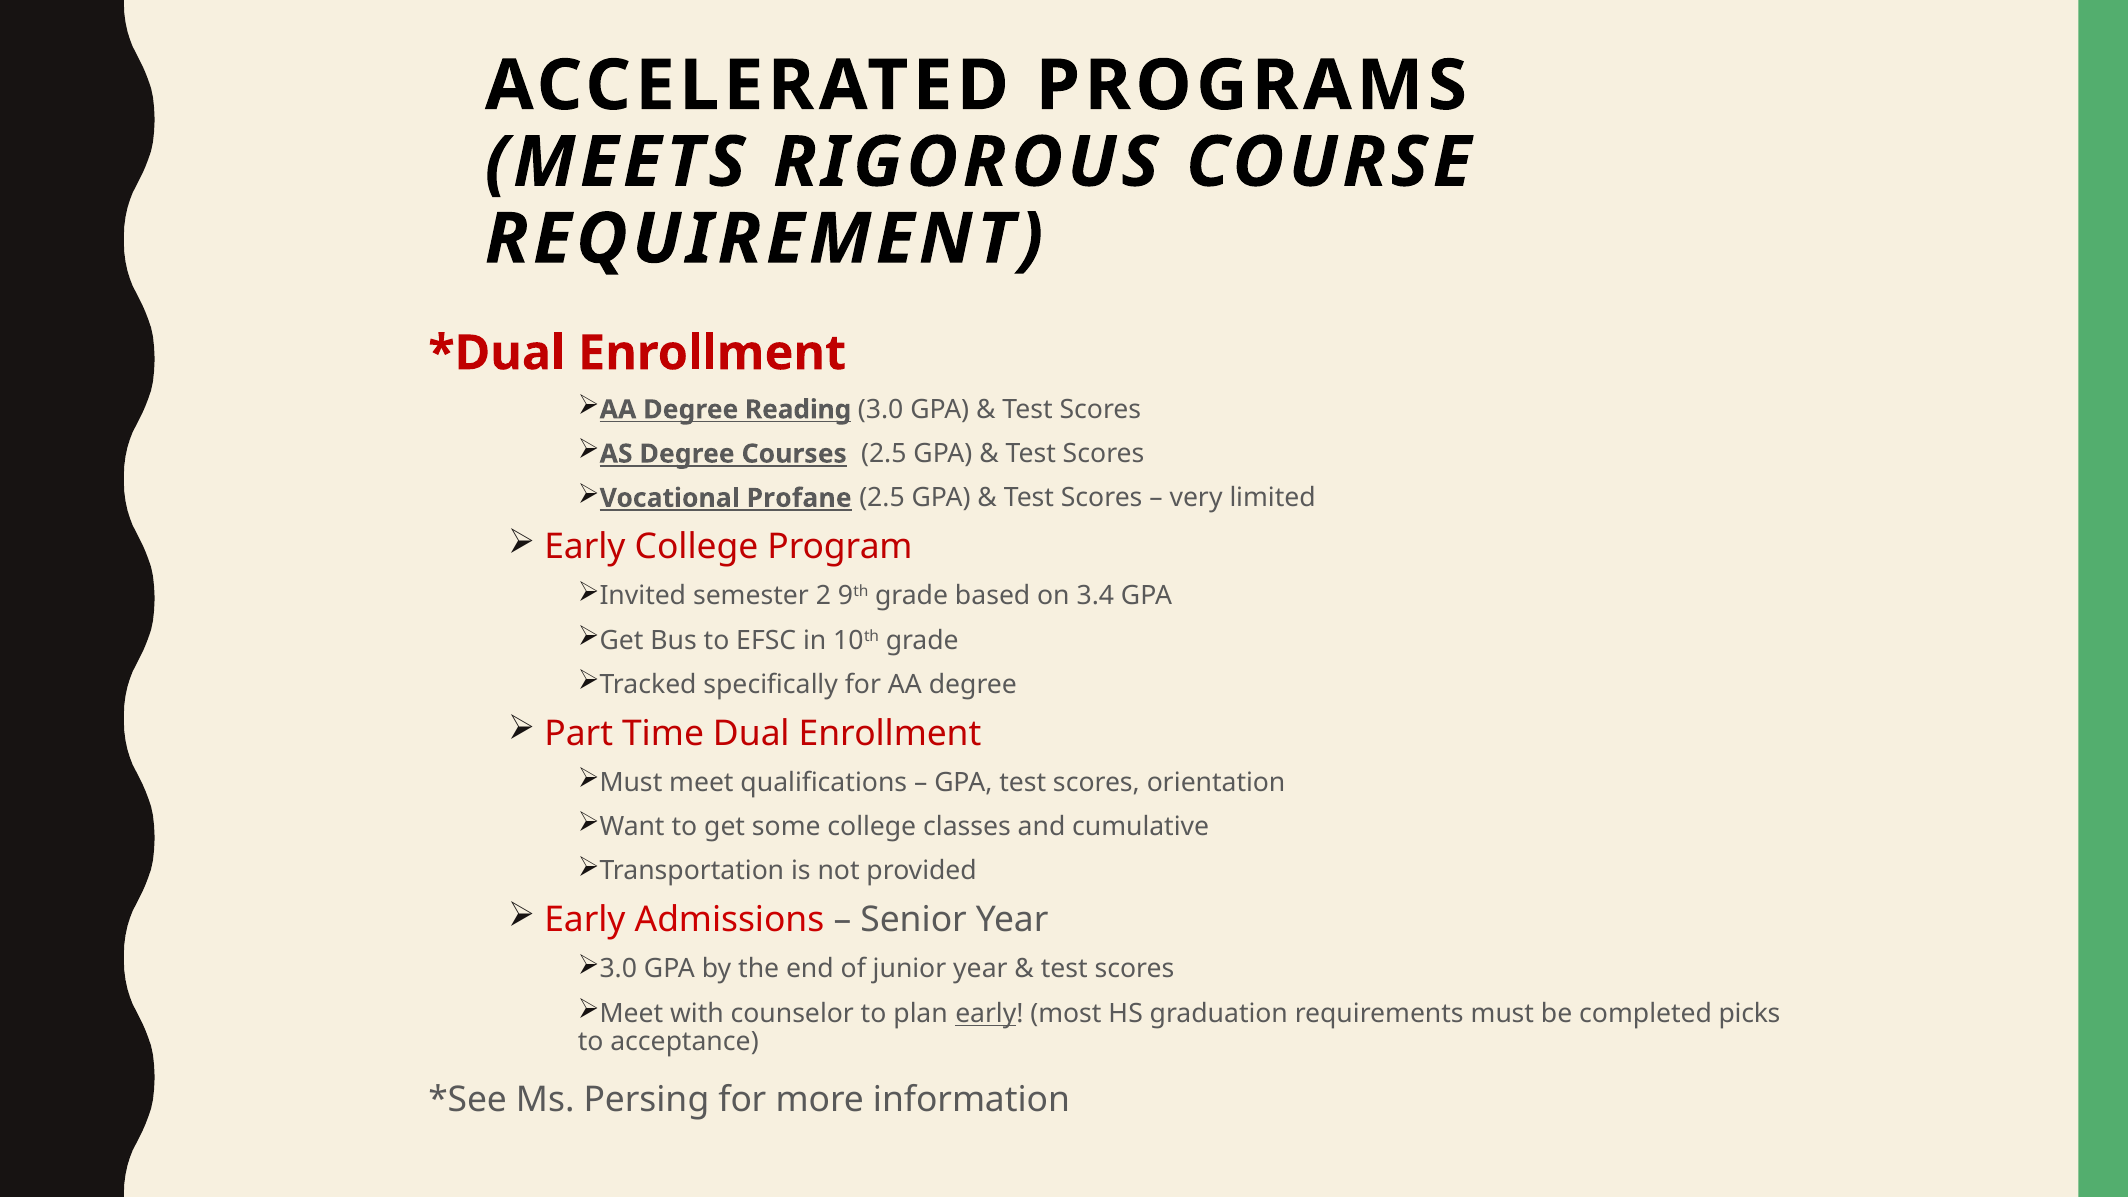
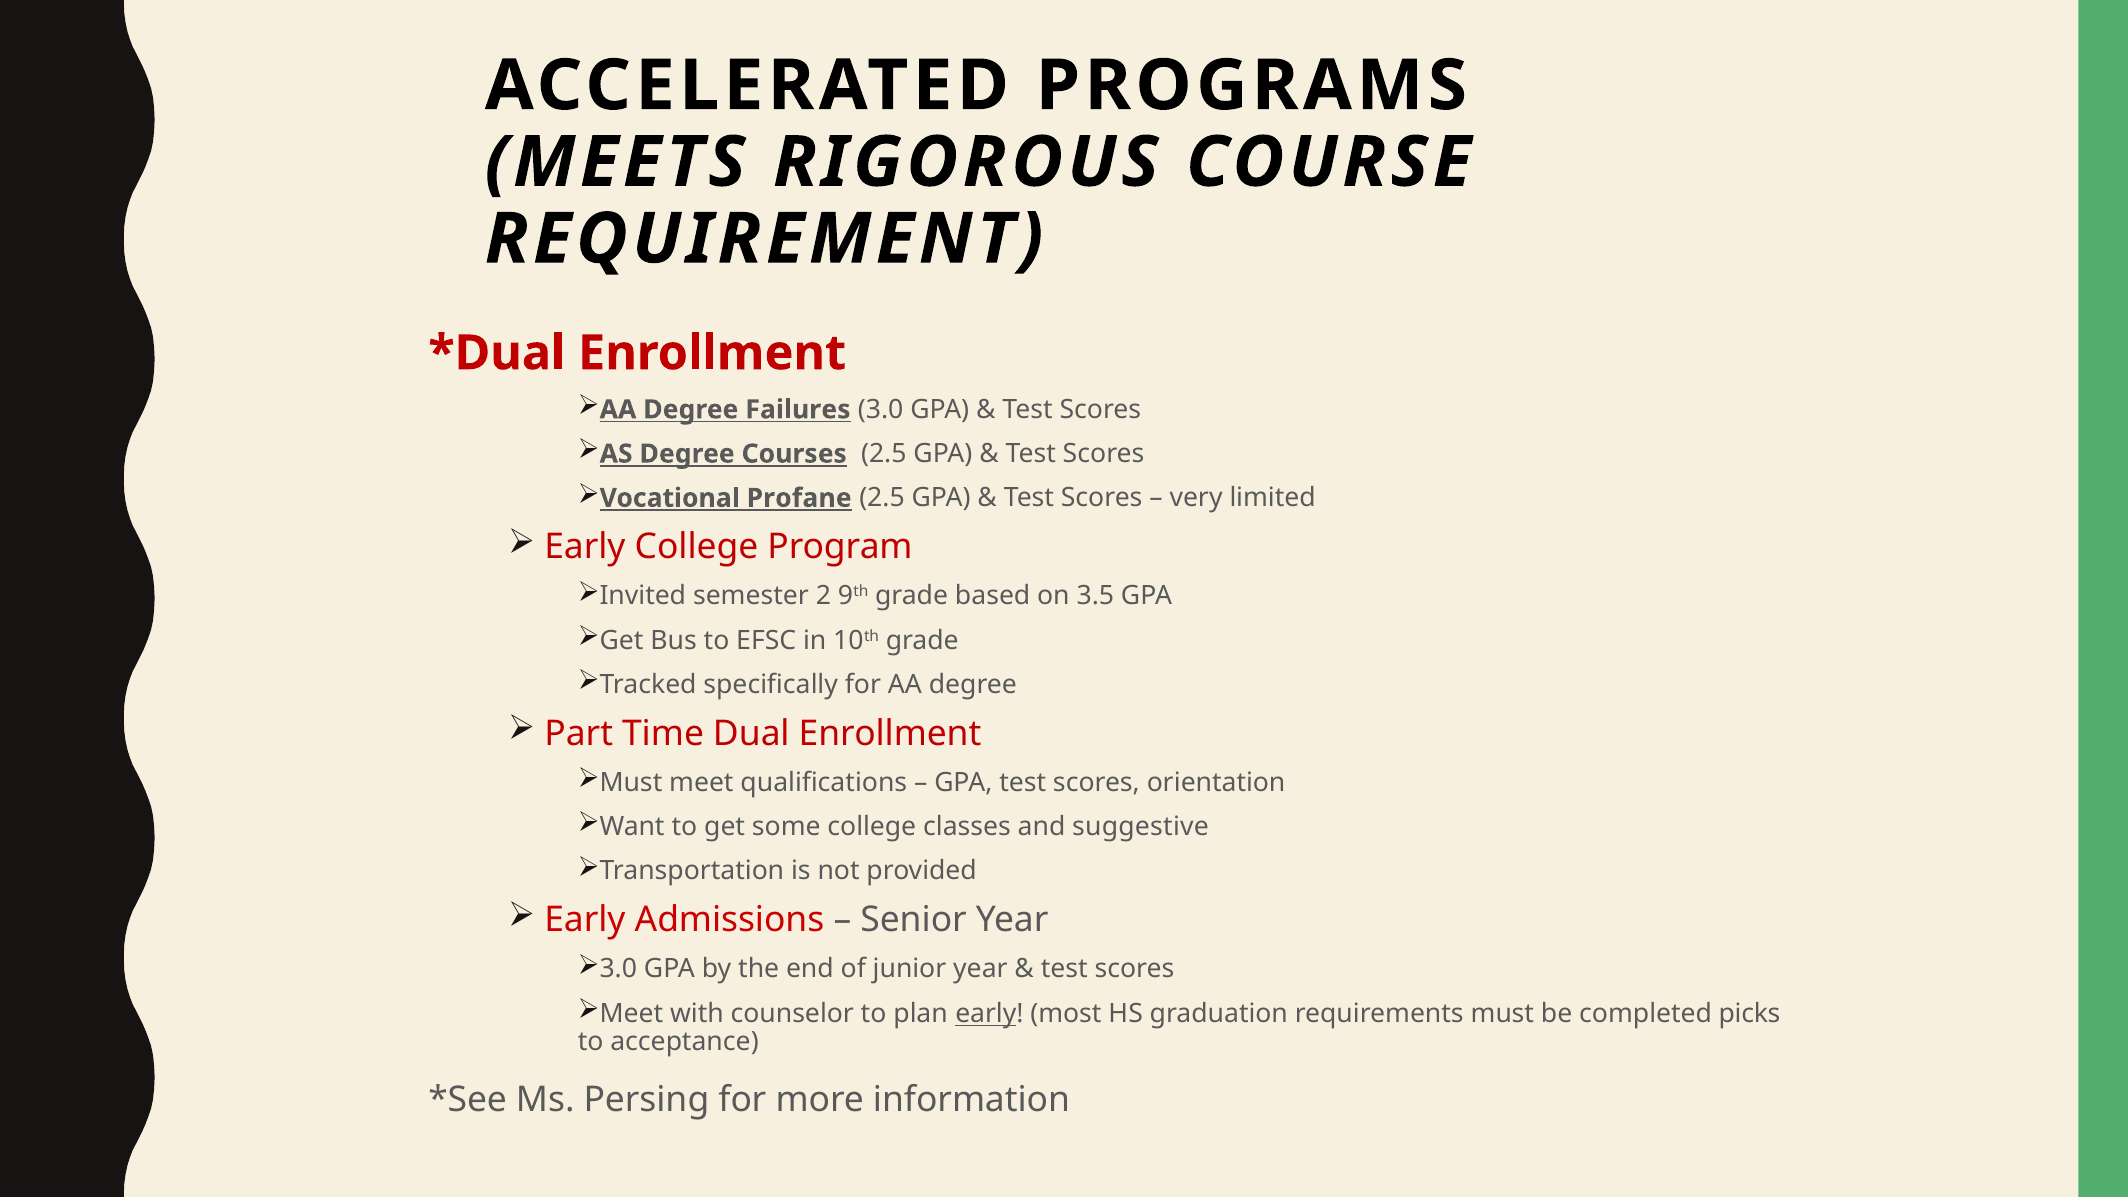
Reading: Reading -> Failures (798, 410)
3.4: 3.4 -> 3.5 (1095, 596)
cumulative: cumulative -> suggestive (1140, 827)
